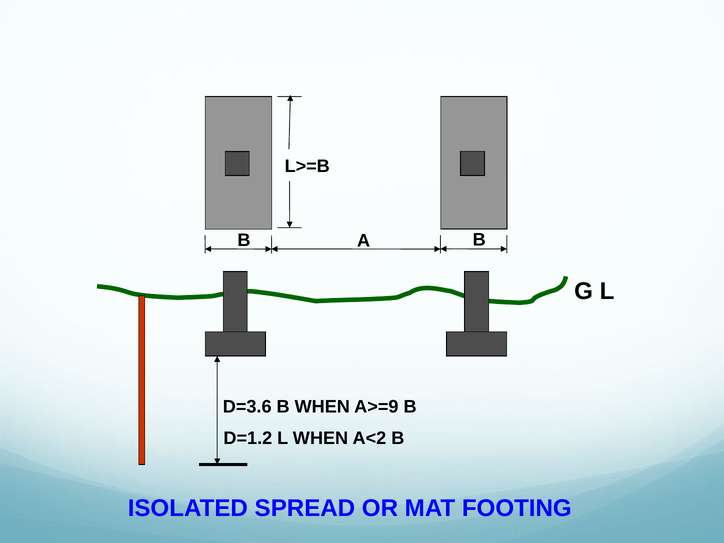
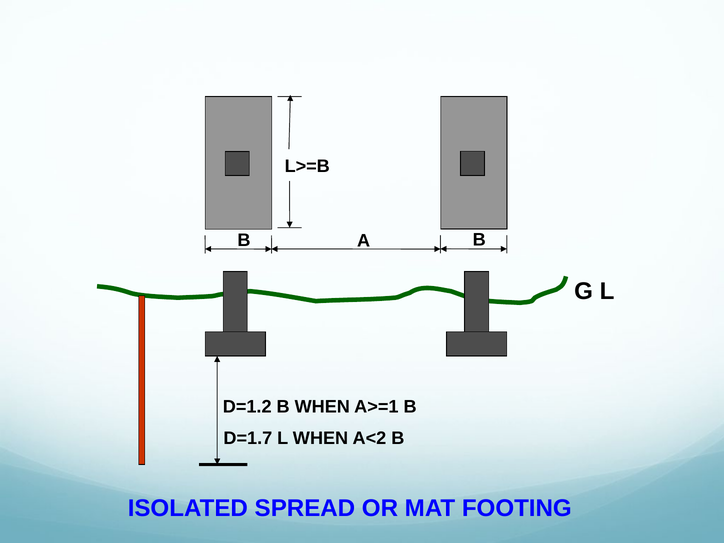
D=3.6: D=3.6 -> D=1.2 (247, 407)
A>=9: A>=9 -> A>=1 (376, 407)
D=1.2: D=1.2 -> D=1.7 (248, 438)
